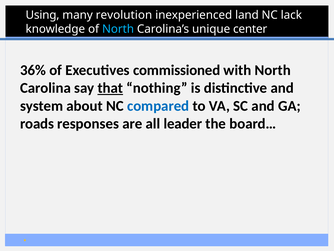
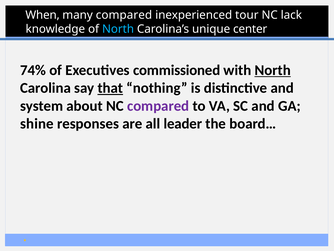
Using: Using -> When (43, 15)
many revolution: revolution -> compared (124, 15)
land: land -> tour (247, 15)
36%: 36% -> 74% (33, 70)
North underline: none -> present (273, 70)
compared colour: blue -> purple (158, 106)
roads: roads -> shine (37, 124)
